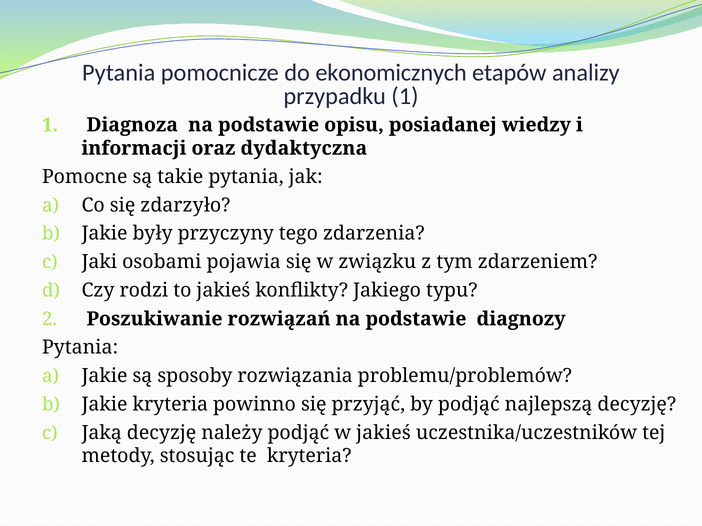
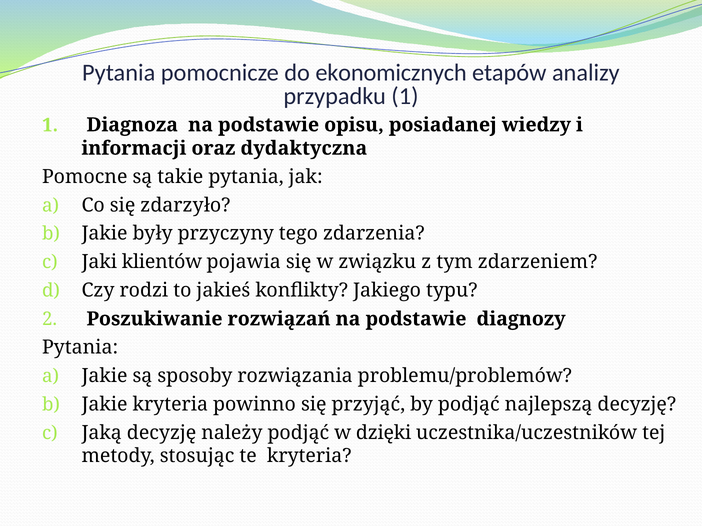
osobami: osobami -> klientów (162, 262)
w jakieś: jakieś -> dzięki (384, 433)
